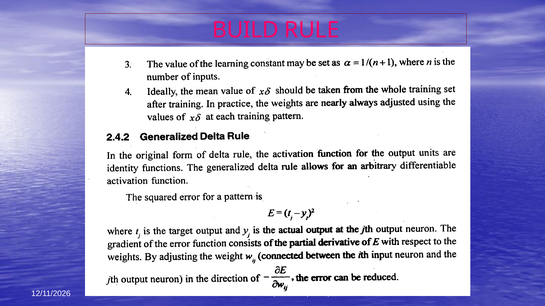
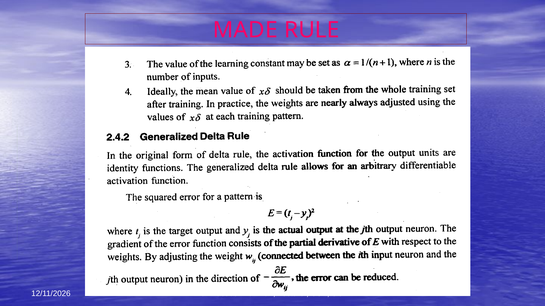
BUILD: BUILD -> MADE (245, 30)
